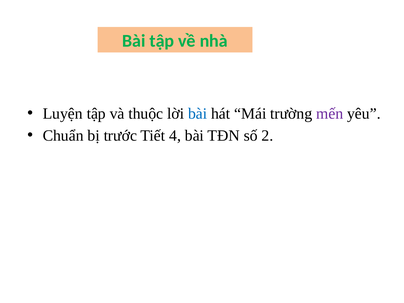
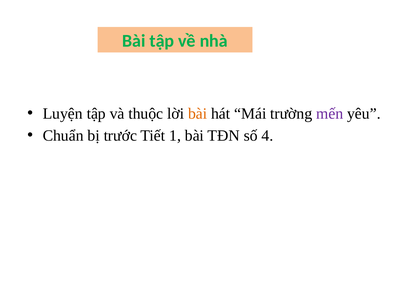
bài colour: blue -> orange (198, 114)
4: 4 -> 1 (175, 136)
2: 2 -> 4 (268, 136)
